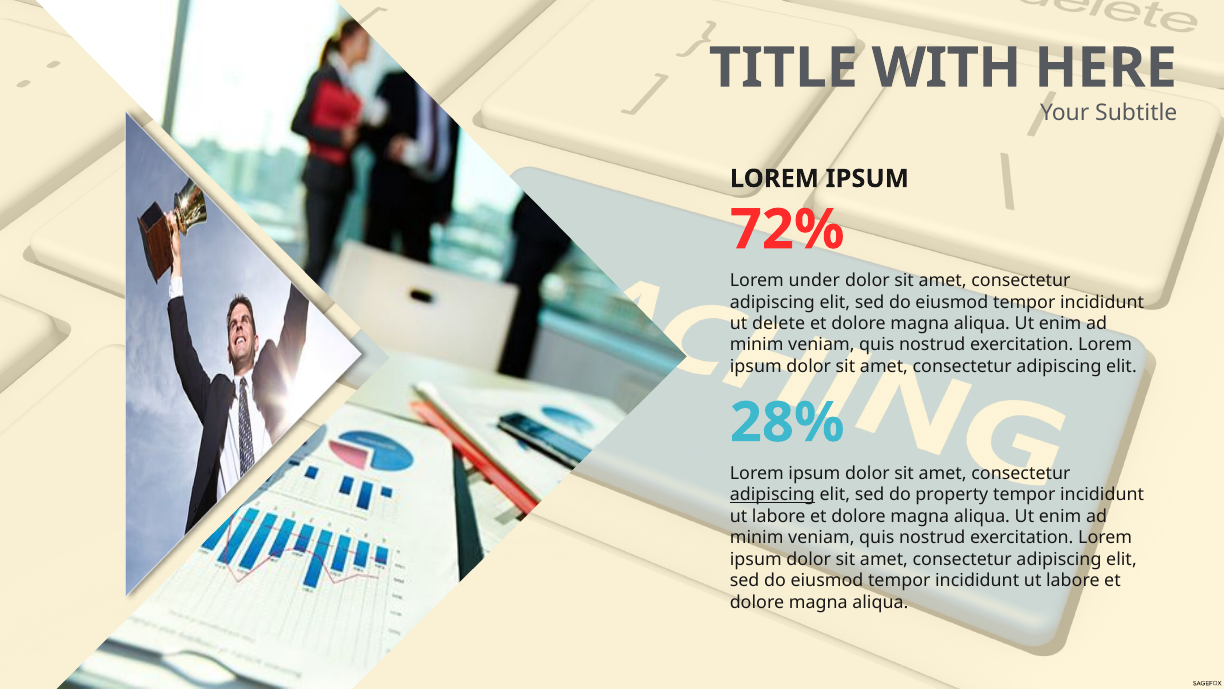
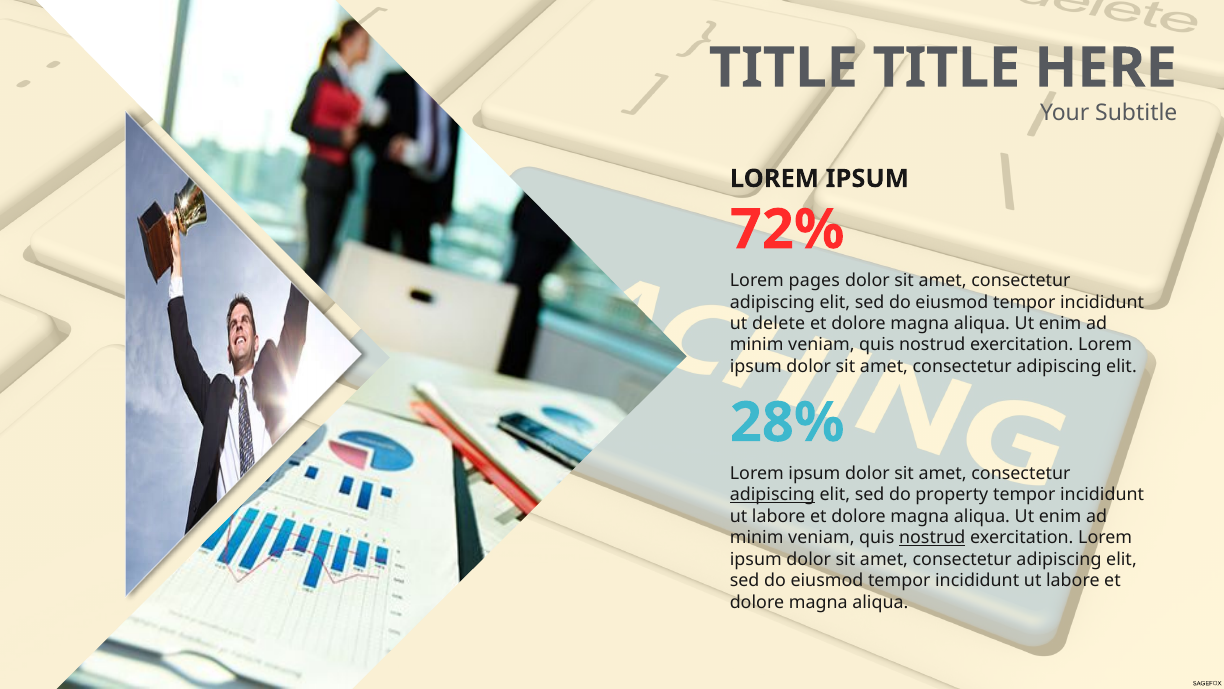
TITLE WITH: WITH -> TITLE (946, 68)
under: under -> pages (814, 280)
nostrud underline: none -> present (932, 538)
